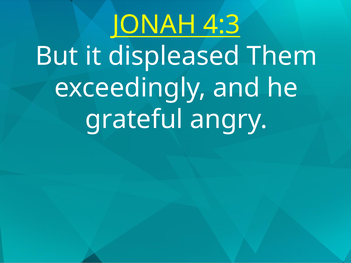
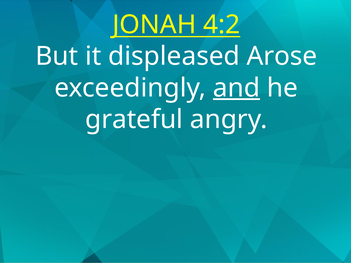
4:3: 4:3 -> 4:2 (222, 25)
Them: Them -> Arose (282, 56)
and underline: none -> present (236, 88)
